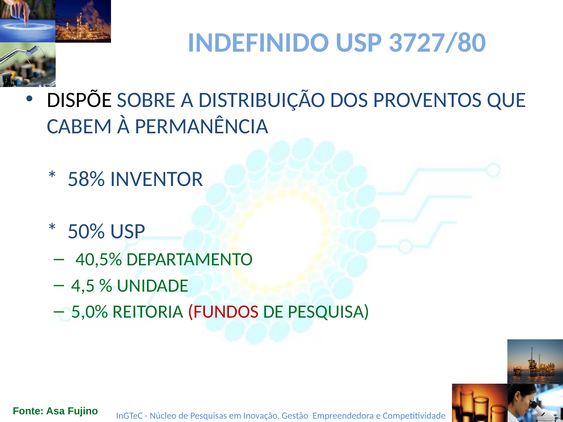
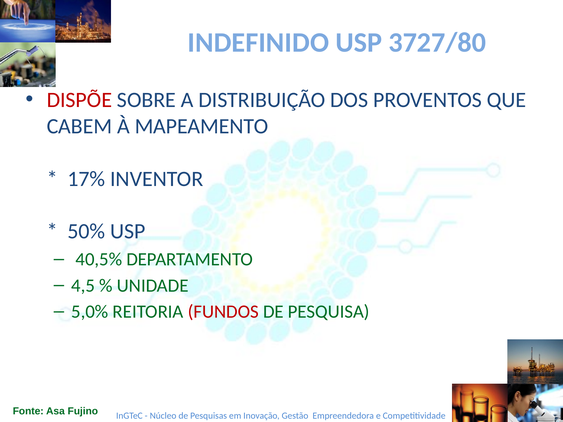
DISPÕE colour: black -> red (79, 100)
PERMANÊNCIA: PERMANÊNCIA -> MAPEAMENTO (202, 126)
58%: 58% -> 17% (86, 179)
